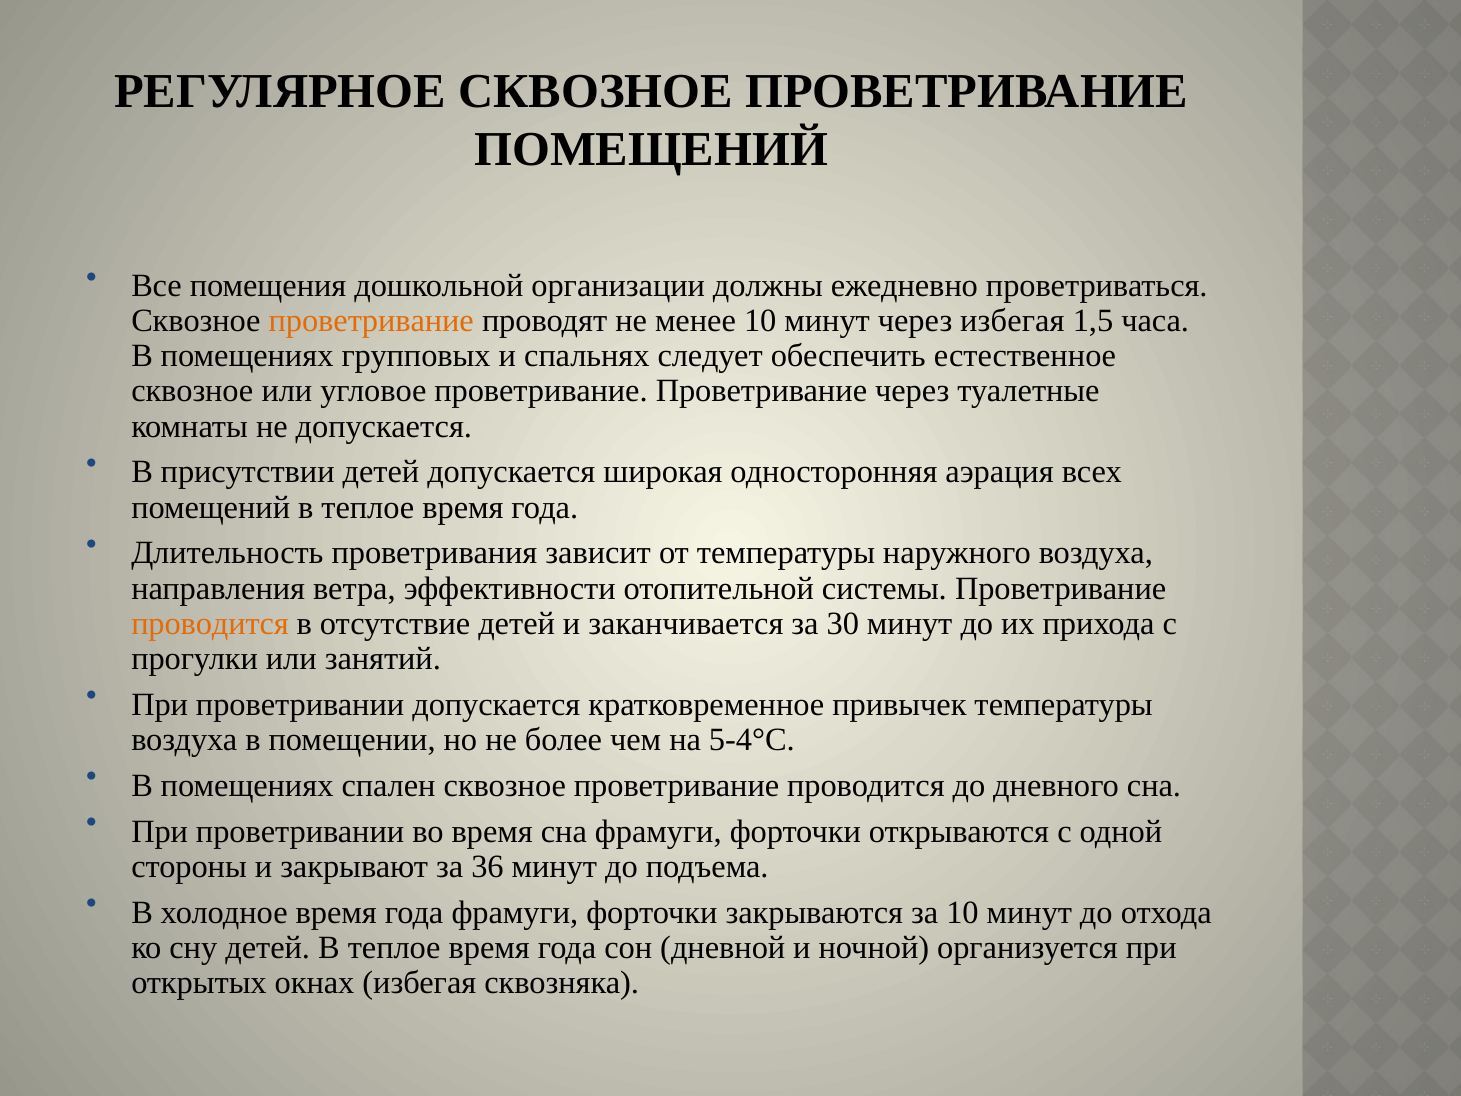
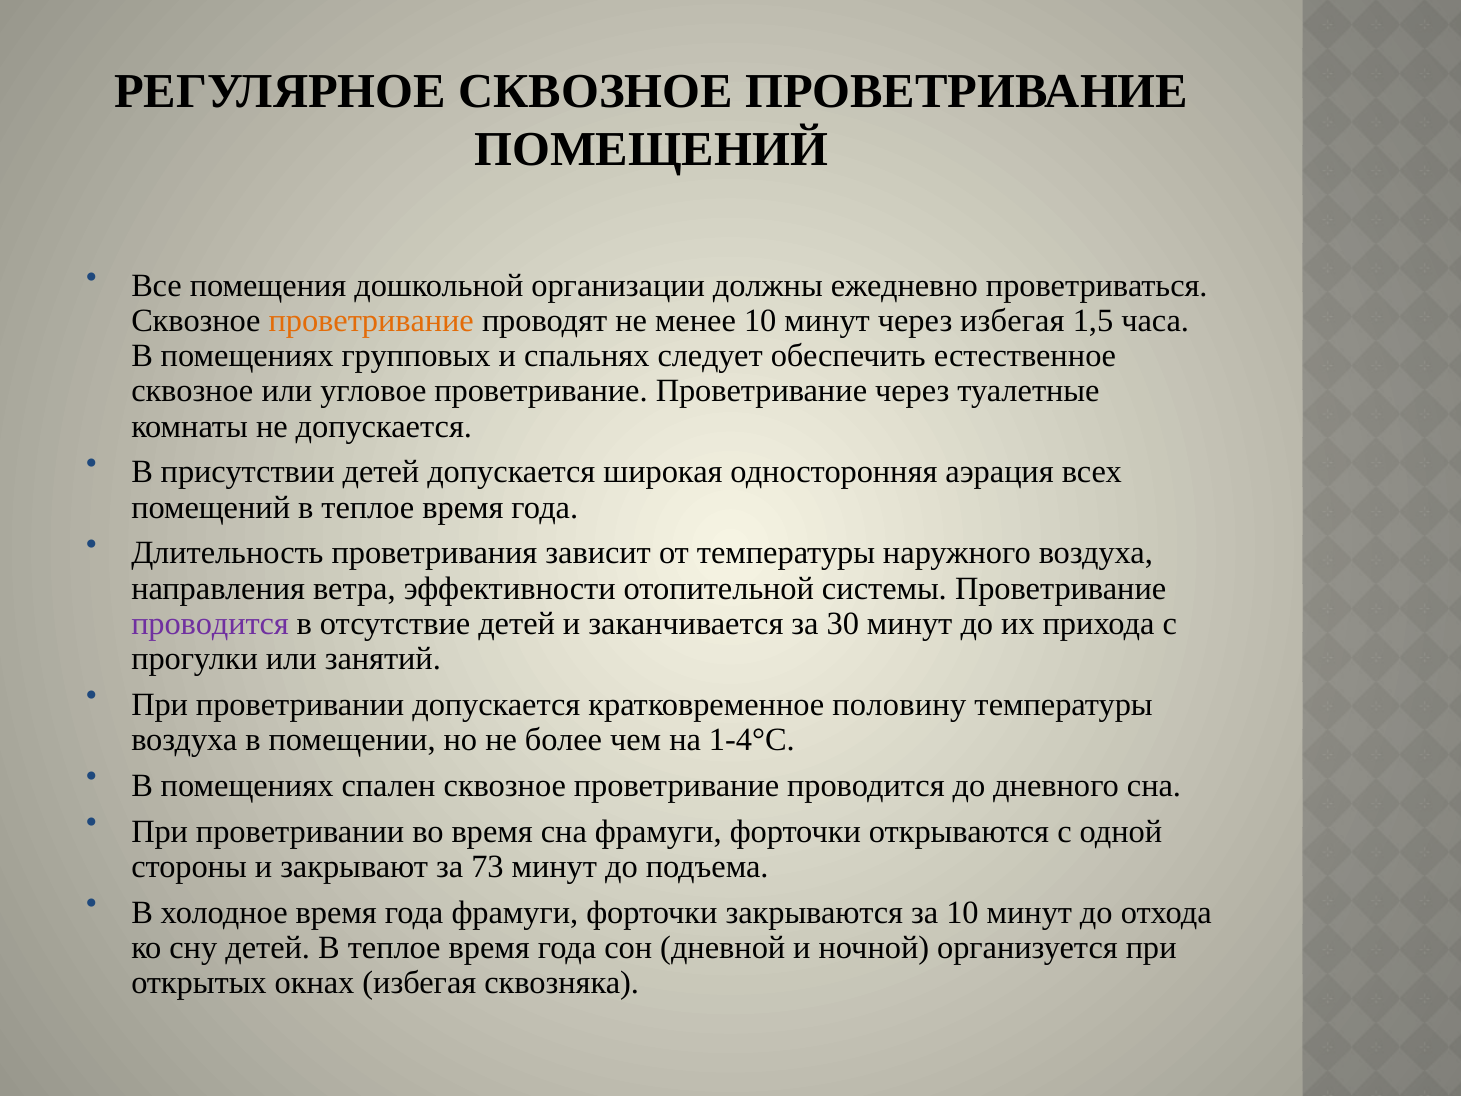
проводится colour: orange -> purple (210, 623)
привычек: привычек -> половину (899, 704)
5-4°С: 5-4°С -> 1-4°С (752, 739)
36: 36 -> 73 (488, 866)
